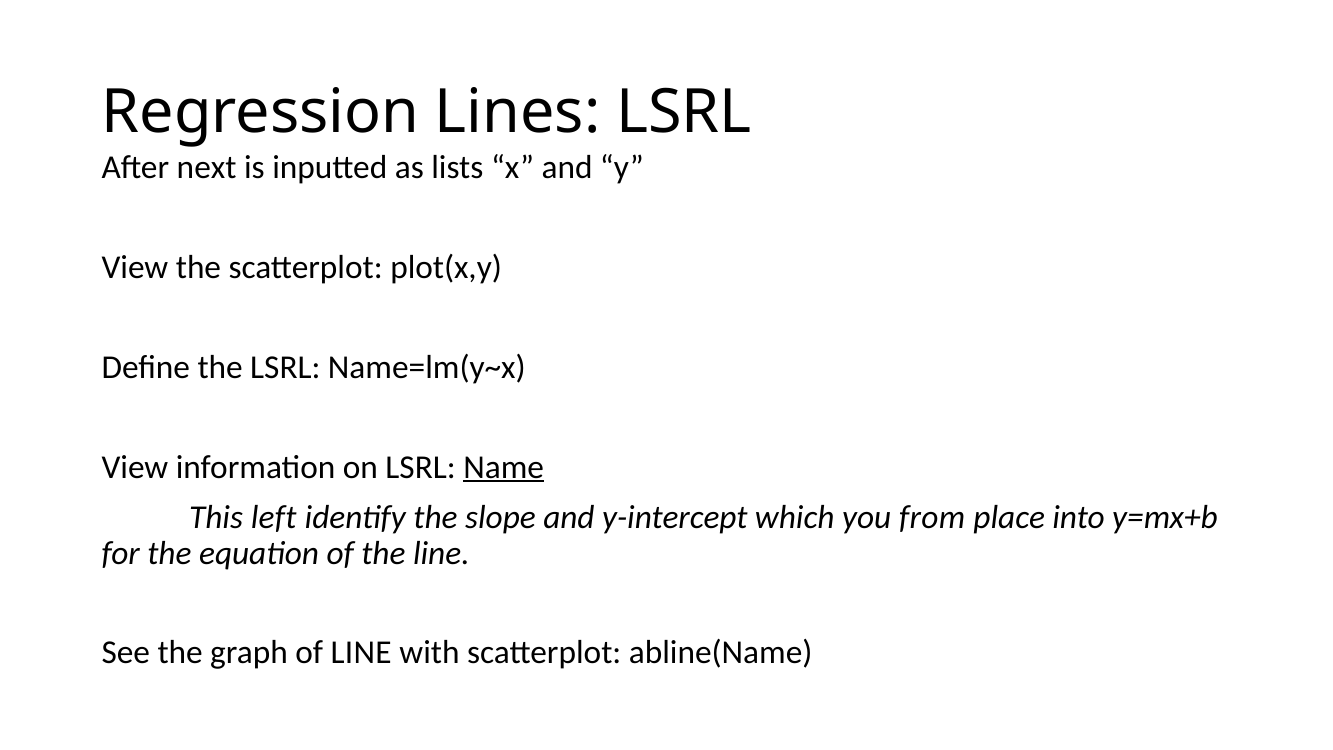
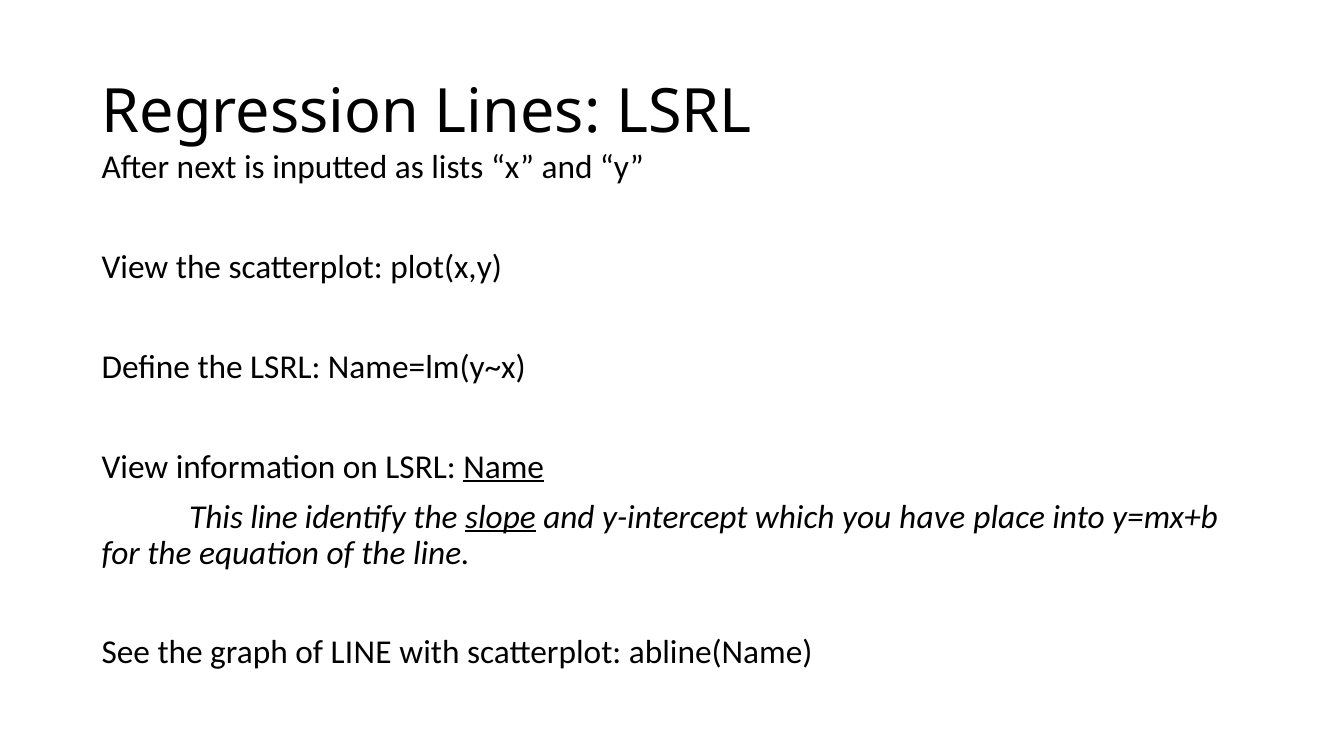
This left: left -> line (274, 517)
slope underline: none -> present (500, 517)
from: from -> have (932, 517)
